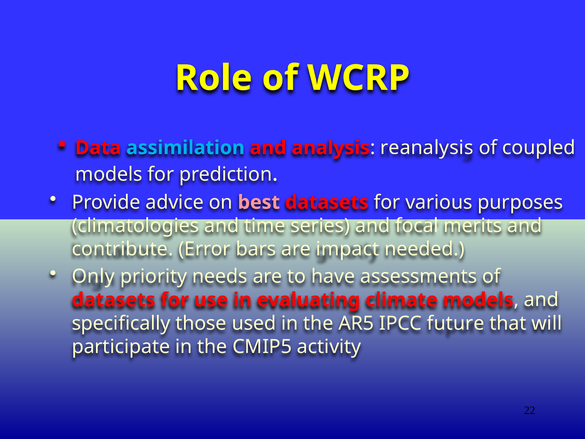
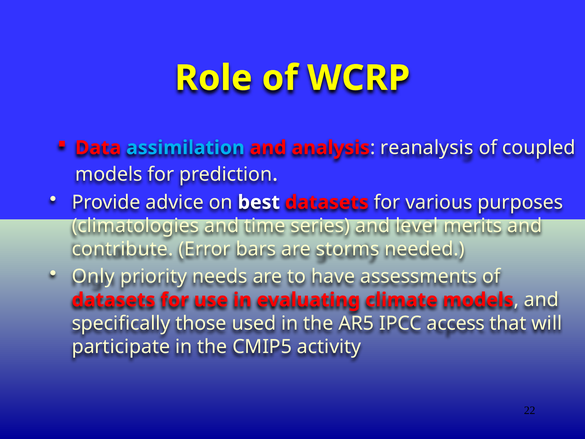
best colour: pink -> white (259, 202)
focal: focal -> level (417, 226)
impact: impact -> storms (348, 249)
future: future -> access (456, 323)
